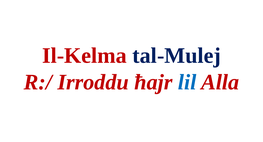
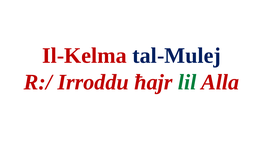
lil colour: blue -> green (187, 82)
